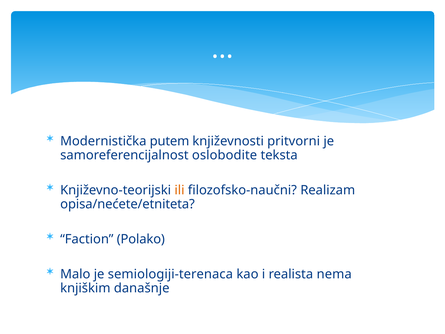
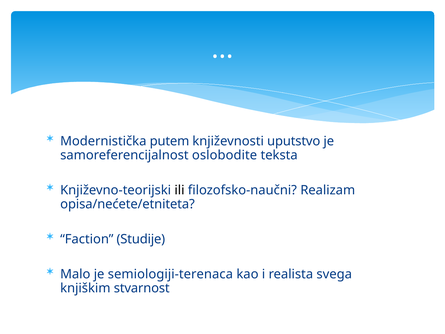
pritvorni: pritvorni -> uputstvo (294, 141)
ili colour: orange -> black (180, 190)
Polako: Polako -> Studije (141, 239)
nema: nema -> svega (334, 274)
današnje: današnje -> stvarnost (142, 288)
